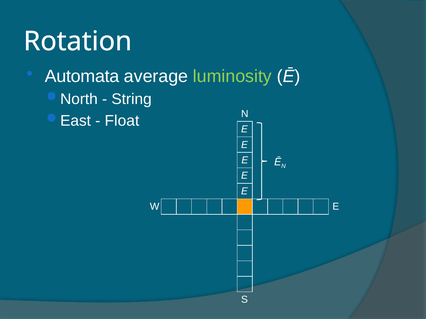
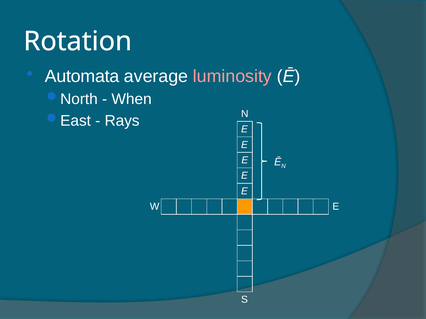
luminosity colour: light green -> pink (232, 76)
String: String -> When (132, 99)
Float: Float -> Rays (122, 121)
